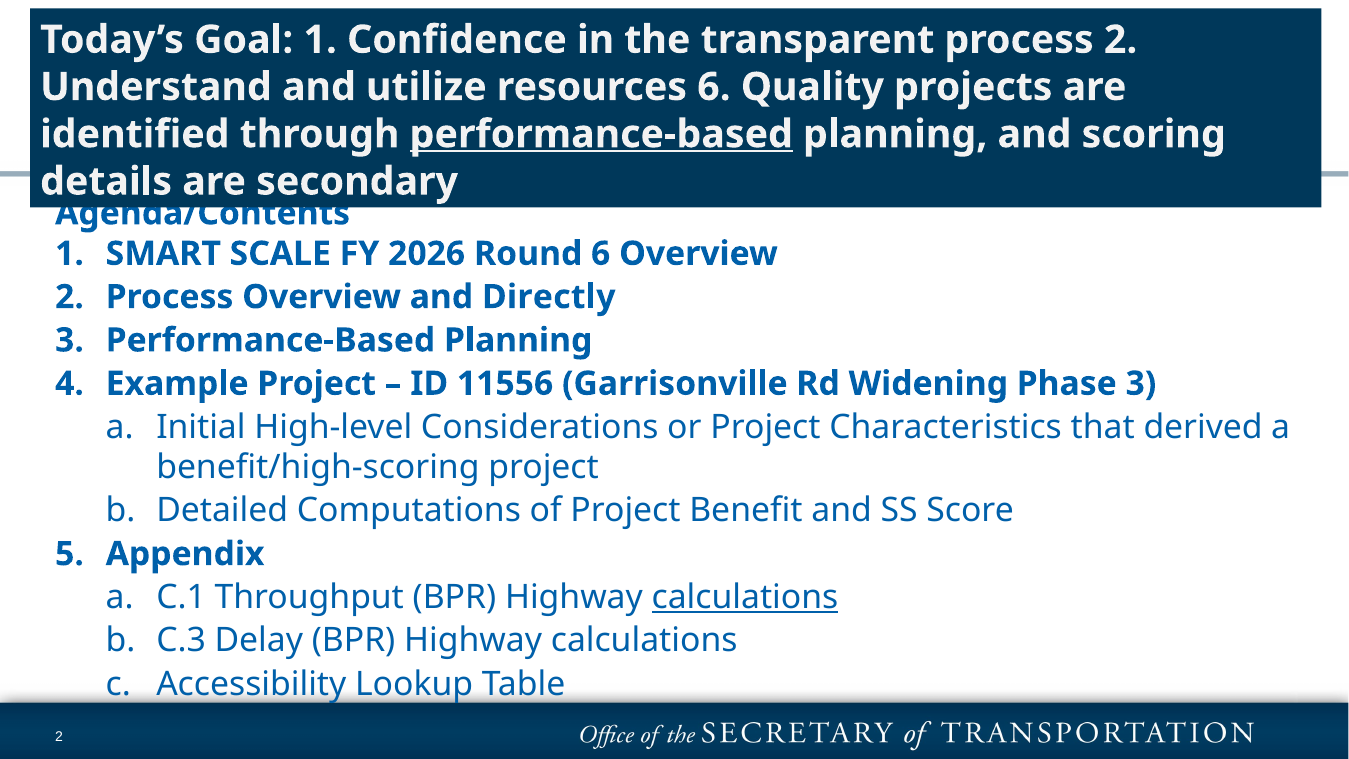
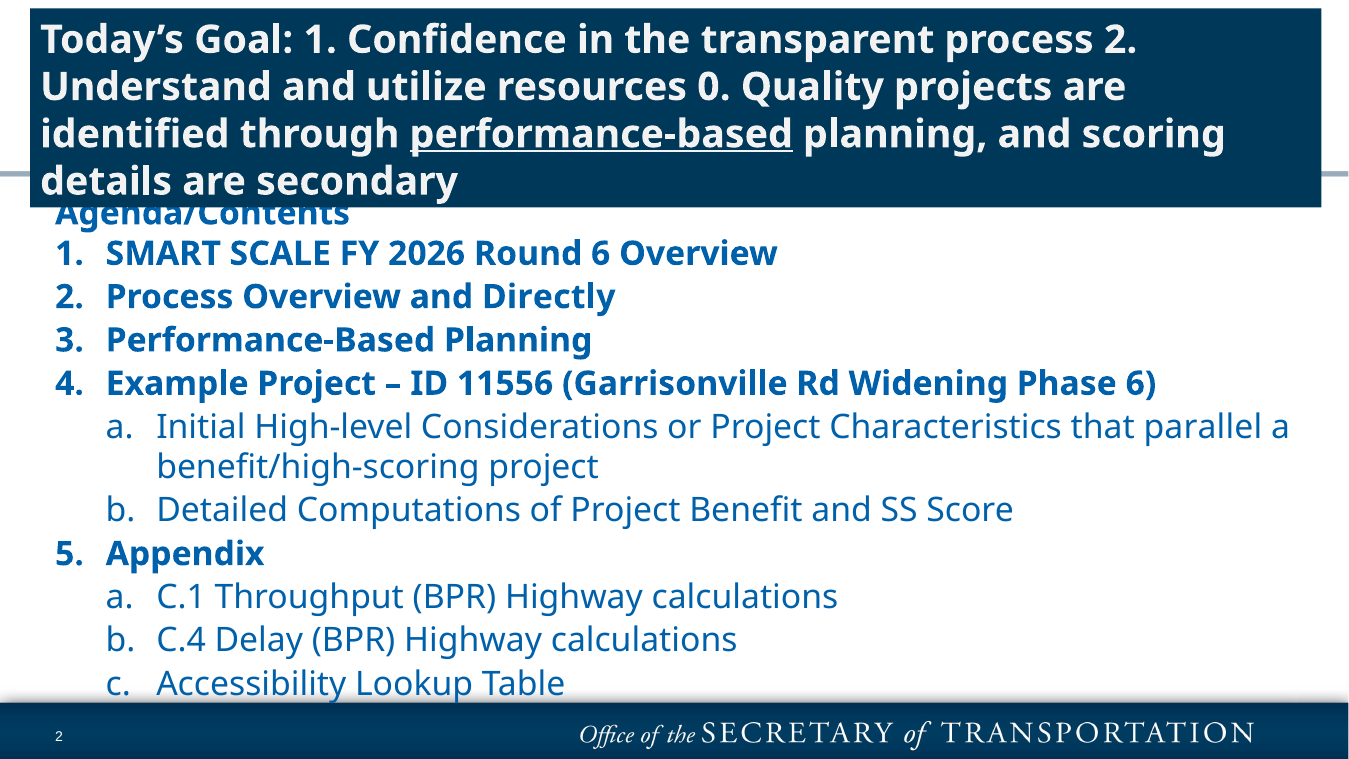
resources 6: 6 -> 0 (714, 87)
Phase 3: 3 -> 6 (1141, 384)
derived: derived -> parallel (1203, 427)
calculations underline: present -> none (745, 597)
C.3: C.3 -> C.4 (181, 640)
